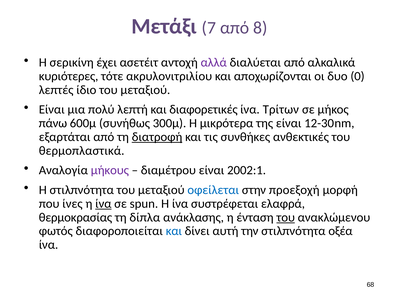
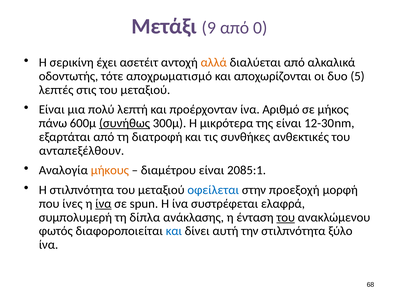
7: 7 -> 9 (209, 28)
8: 8 -> 0 (260, 28)
αλλά colour: purple -> orange (214, 63)
κυριότερες: κυριότερες -> οδοντωτής (69, 76)
ακρυλονιτριλίου: ακρυλονιτριλίου -> αποχρωματισμό (169, 76)
0: 0 -> 5 (358, 76)
ίδιο: ίδιο -> στις (86, 90)
διαφορετικές: διαφορετικές -> προέρχονταν (203, 110)
Τρίτων: Τρίτων -> Αριθμό (281, 110)
συνήθως underline: none -> present (125, 123)
διατροφή underline: present -> none (157, 137)
θερμοπλαστικά: θερμοπλαστικά -> ανταπεξέλθουν (82, 151)
μήκους colour: purple -> orange (110, 171)
2002:1: 2002:1 -> 2085:1 (247, 171)
θερμοκρασίας: θερμοκρασίας -> συμπολυμερή (75, 218)
οξέα: οξέα -> ξύλο (340, 231)
